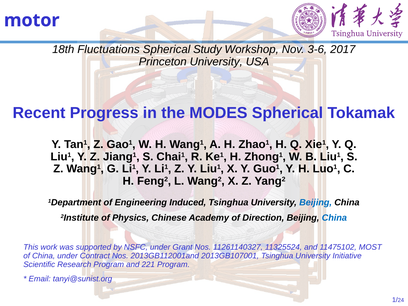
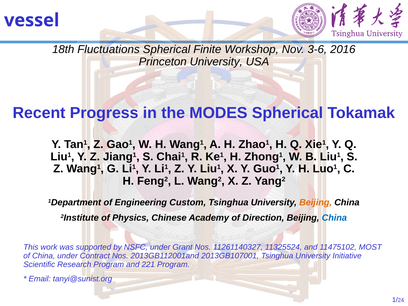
motor: motor -> vessel (32, 20)
Study: Study -> Finite (207, 49)
2017: 2017 -> 2016 (343, 49)
Induced: Induced -> Custom (188, 202)
Beijing colour: blue -> orange (316, 202)
